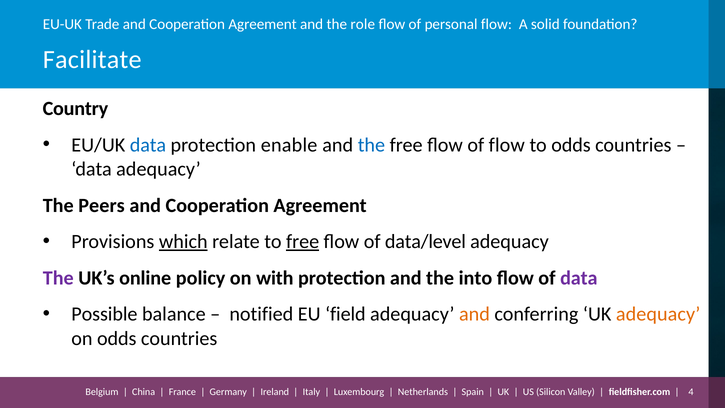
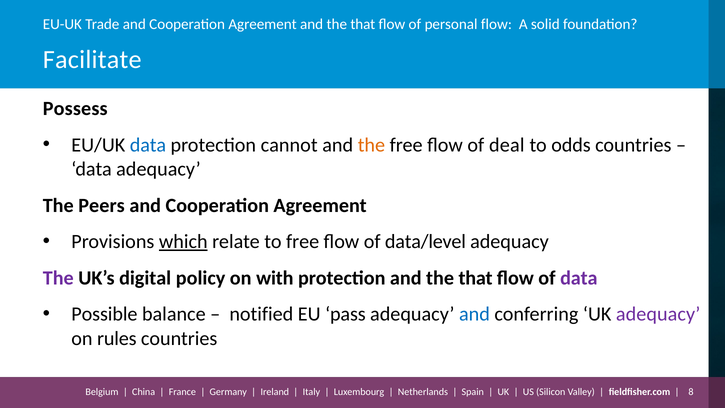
Agreement and the role: role -> that (363, 24)
Country: Country -> Possess (75, 109)
enable: enable -> cannot (289, 145)
the colour: blue -> orange (371, 145)
of flow: flow -> deal (507, 145)
free underline: present -> none (303, 242)
online: online -> digital (145, 278)
protection and the into: into -> that (476, 278)
field: field -> pass (345, 314)
and colour: orange -> blue (474, 314)
adequacy colour: orange -> purple (658, 314)
on odds: odds -> rules (117, 338)
4: 4 -> 8 (691, 392)
